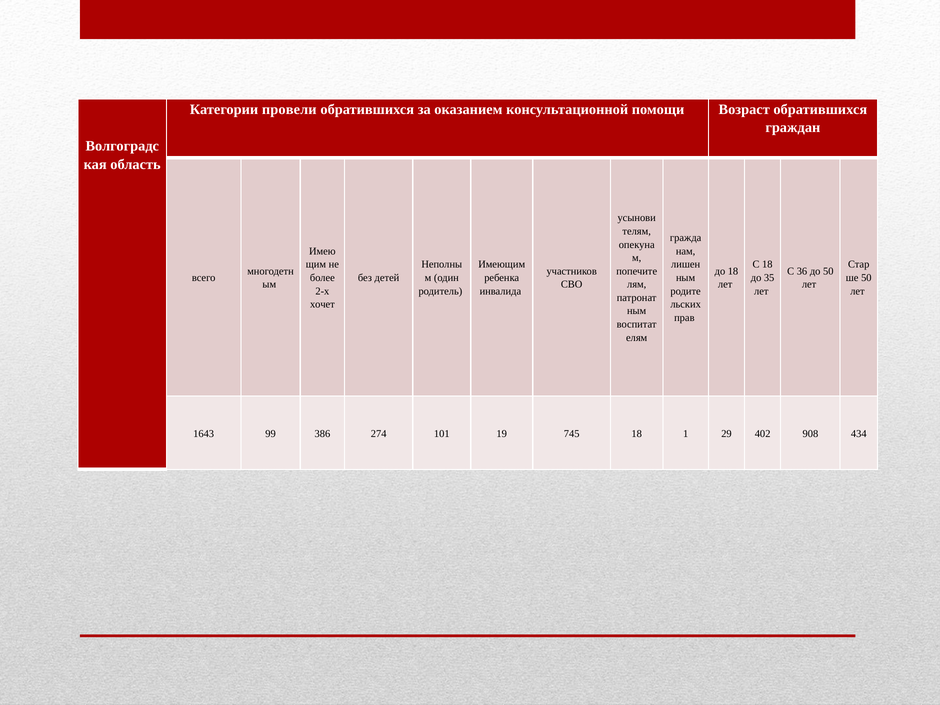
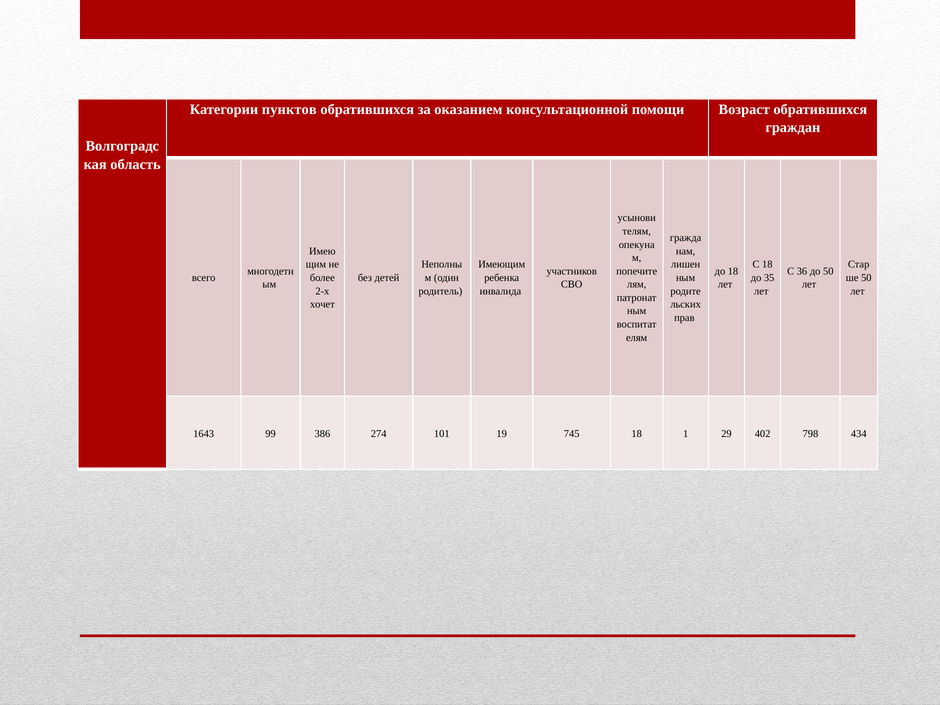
провели: провели -> пунктов (289, 109)
908: 908 -> 798 (810, 434)
